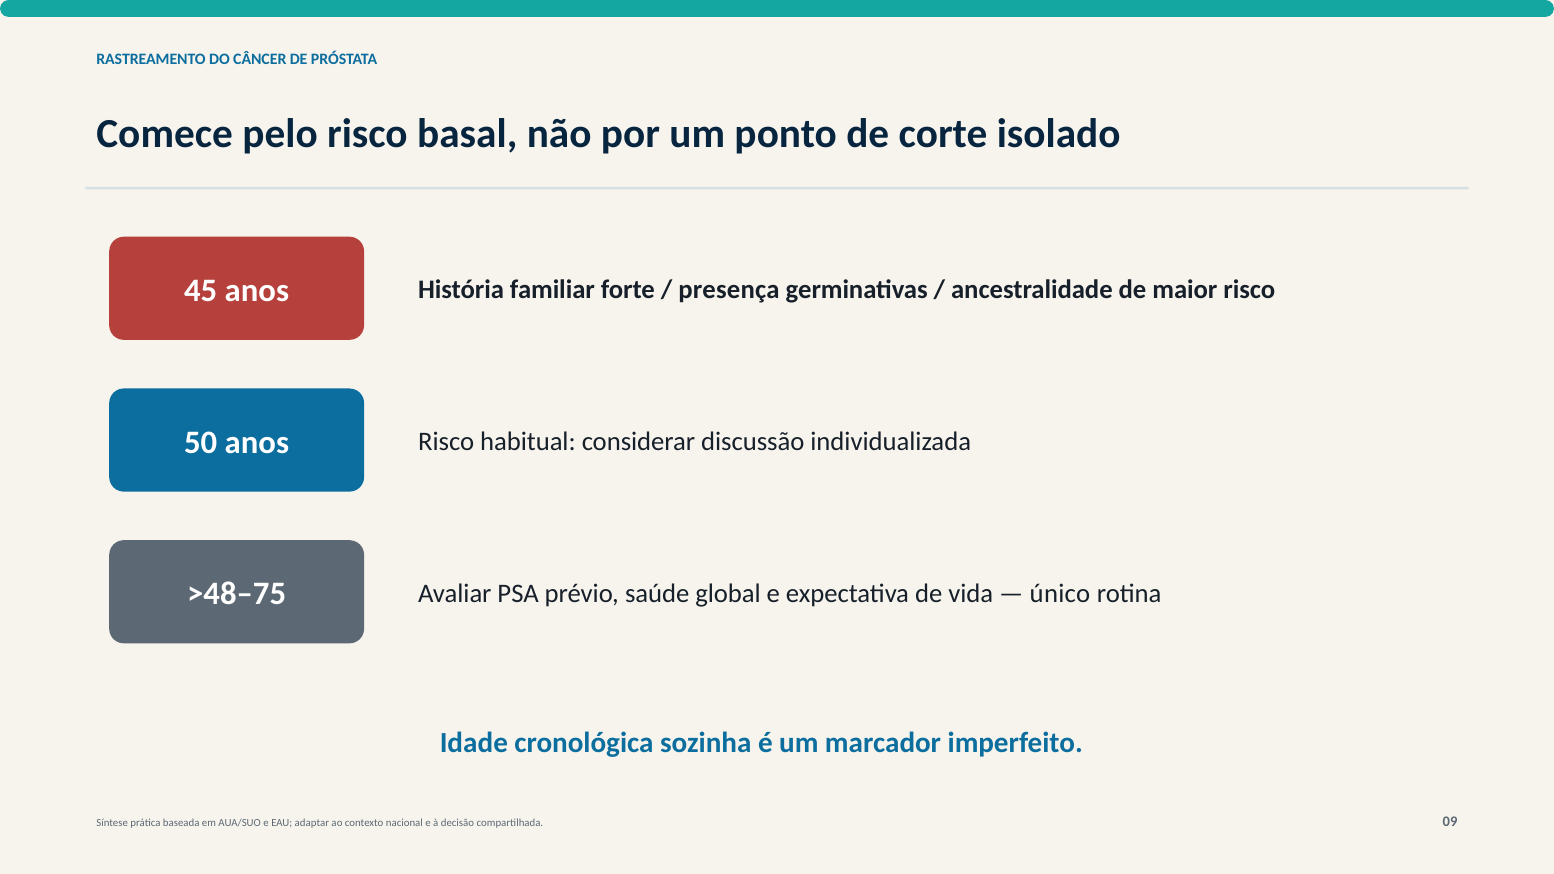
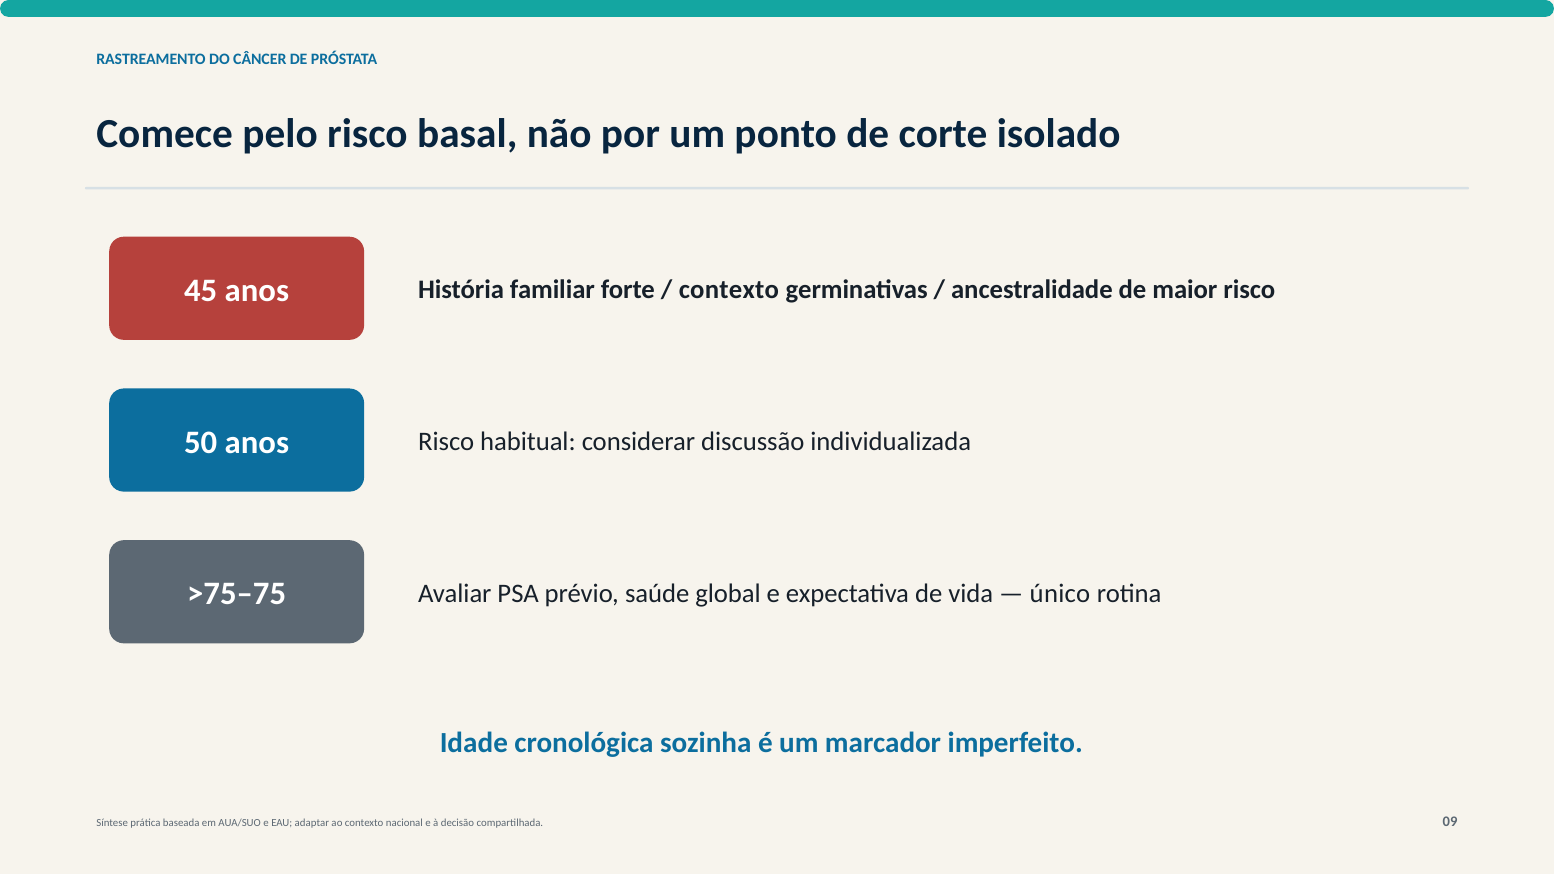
presença: presença -> contexto (729, 290)
>48–75: >48–75 -> >75–75 (237, 594)
